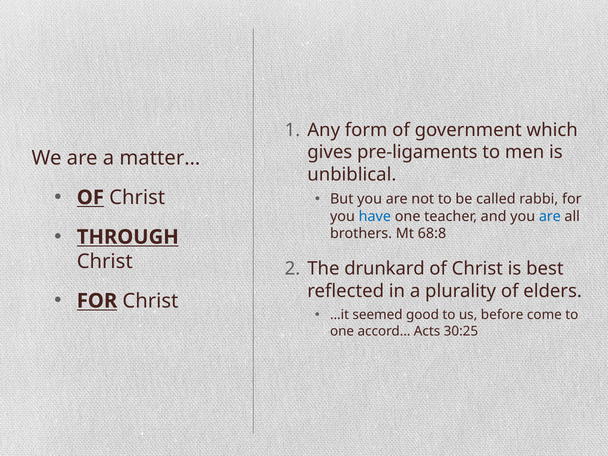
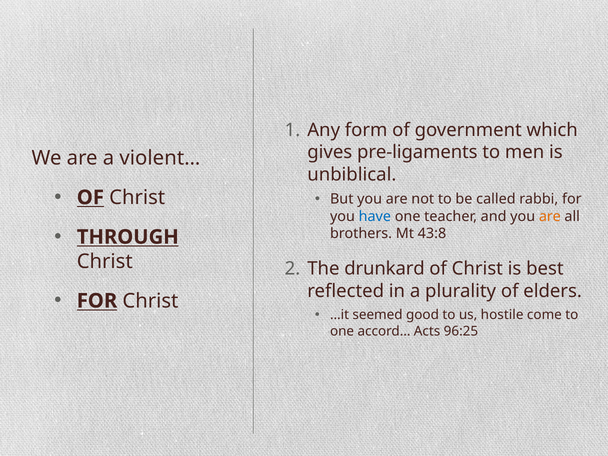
matter…: matter… -> violent… (160, 158)
are colour: blue -> orange (550, 216)
68:8: 68:8 -> 43:8 (432, 234)
before: before -> hostile (502, 315)
30:25: 30:25 -> 96:25 (461, 331)
